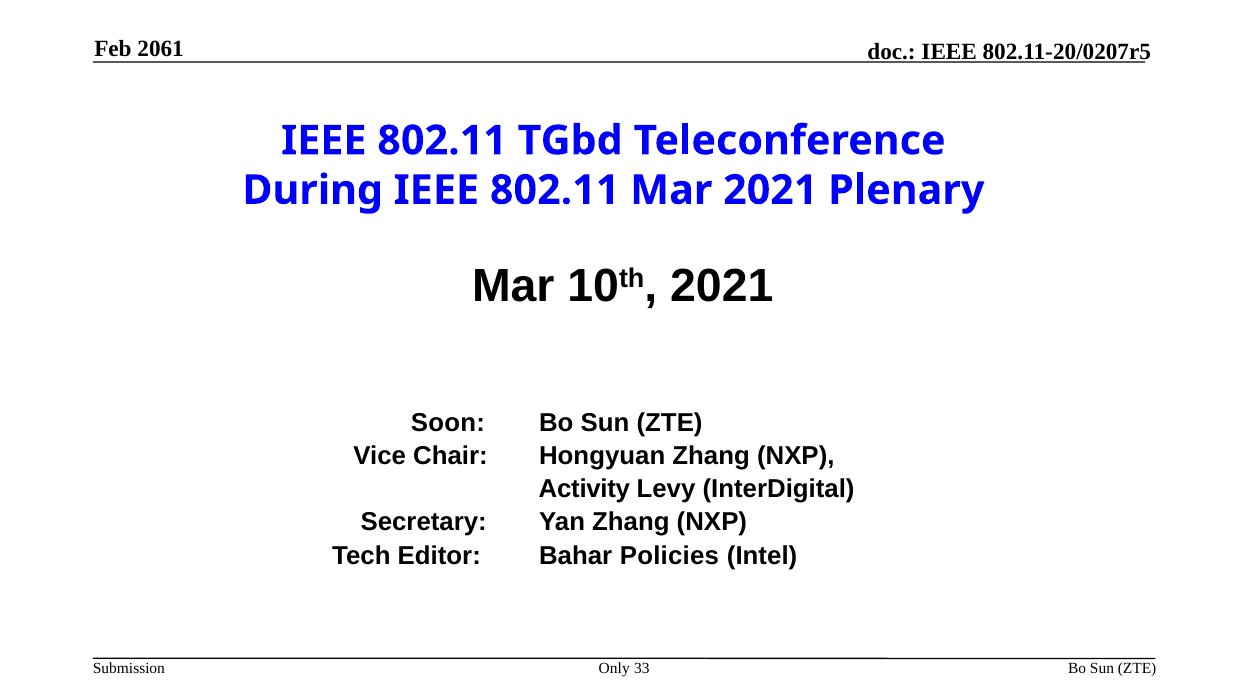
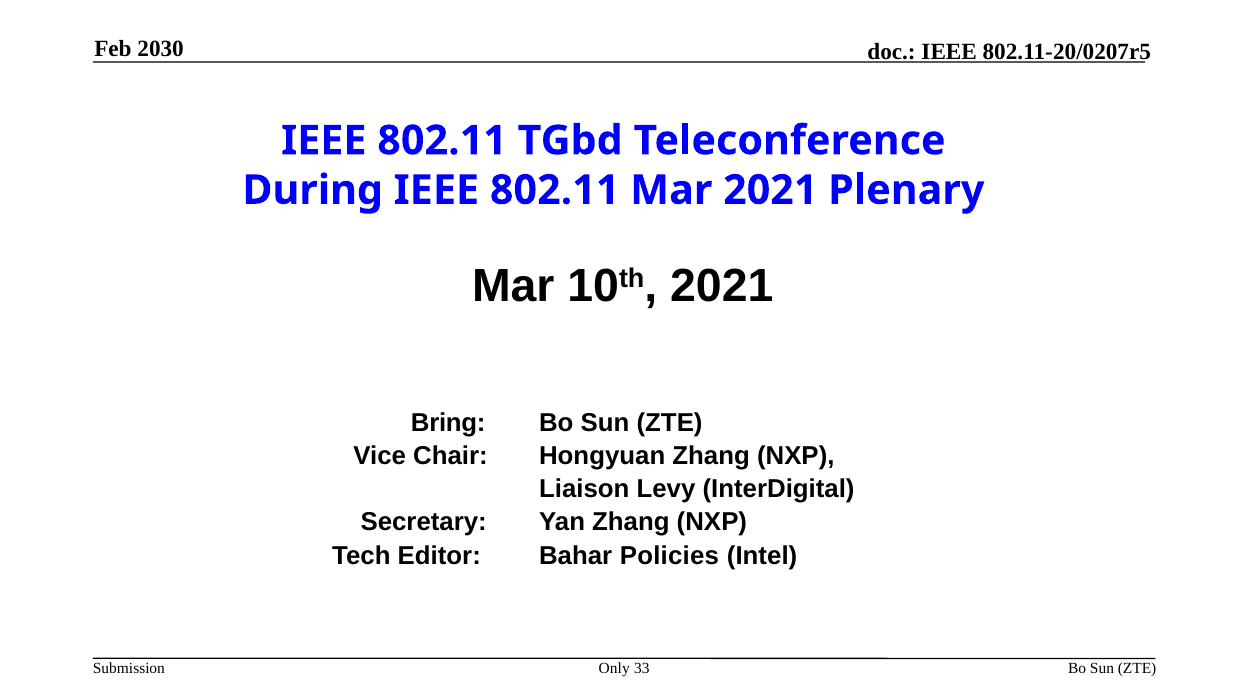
2061: 2061 -> 2030 (161, 49)
Soon: Soon -> Bring (448, 423)
Activity: Activity -> Liaison (584, 489)
